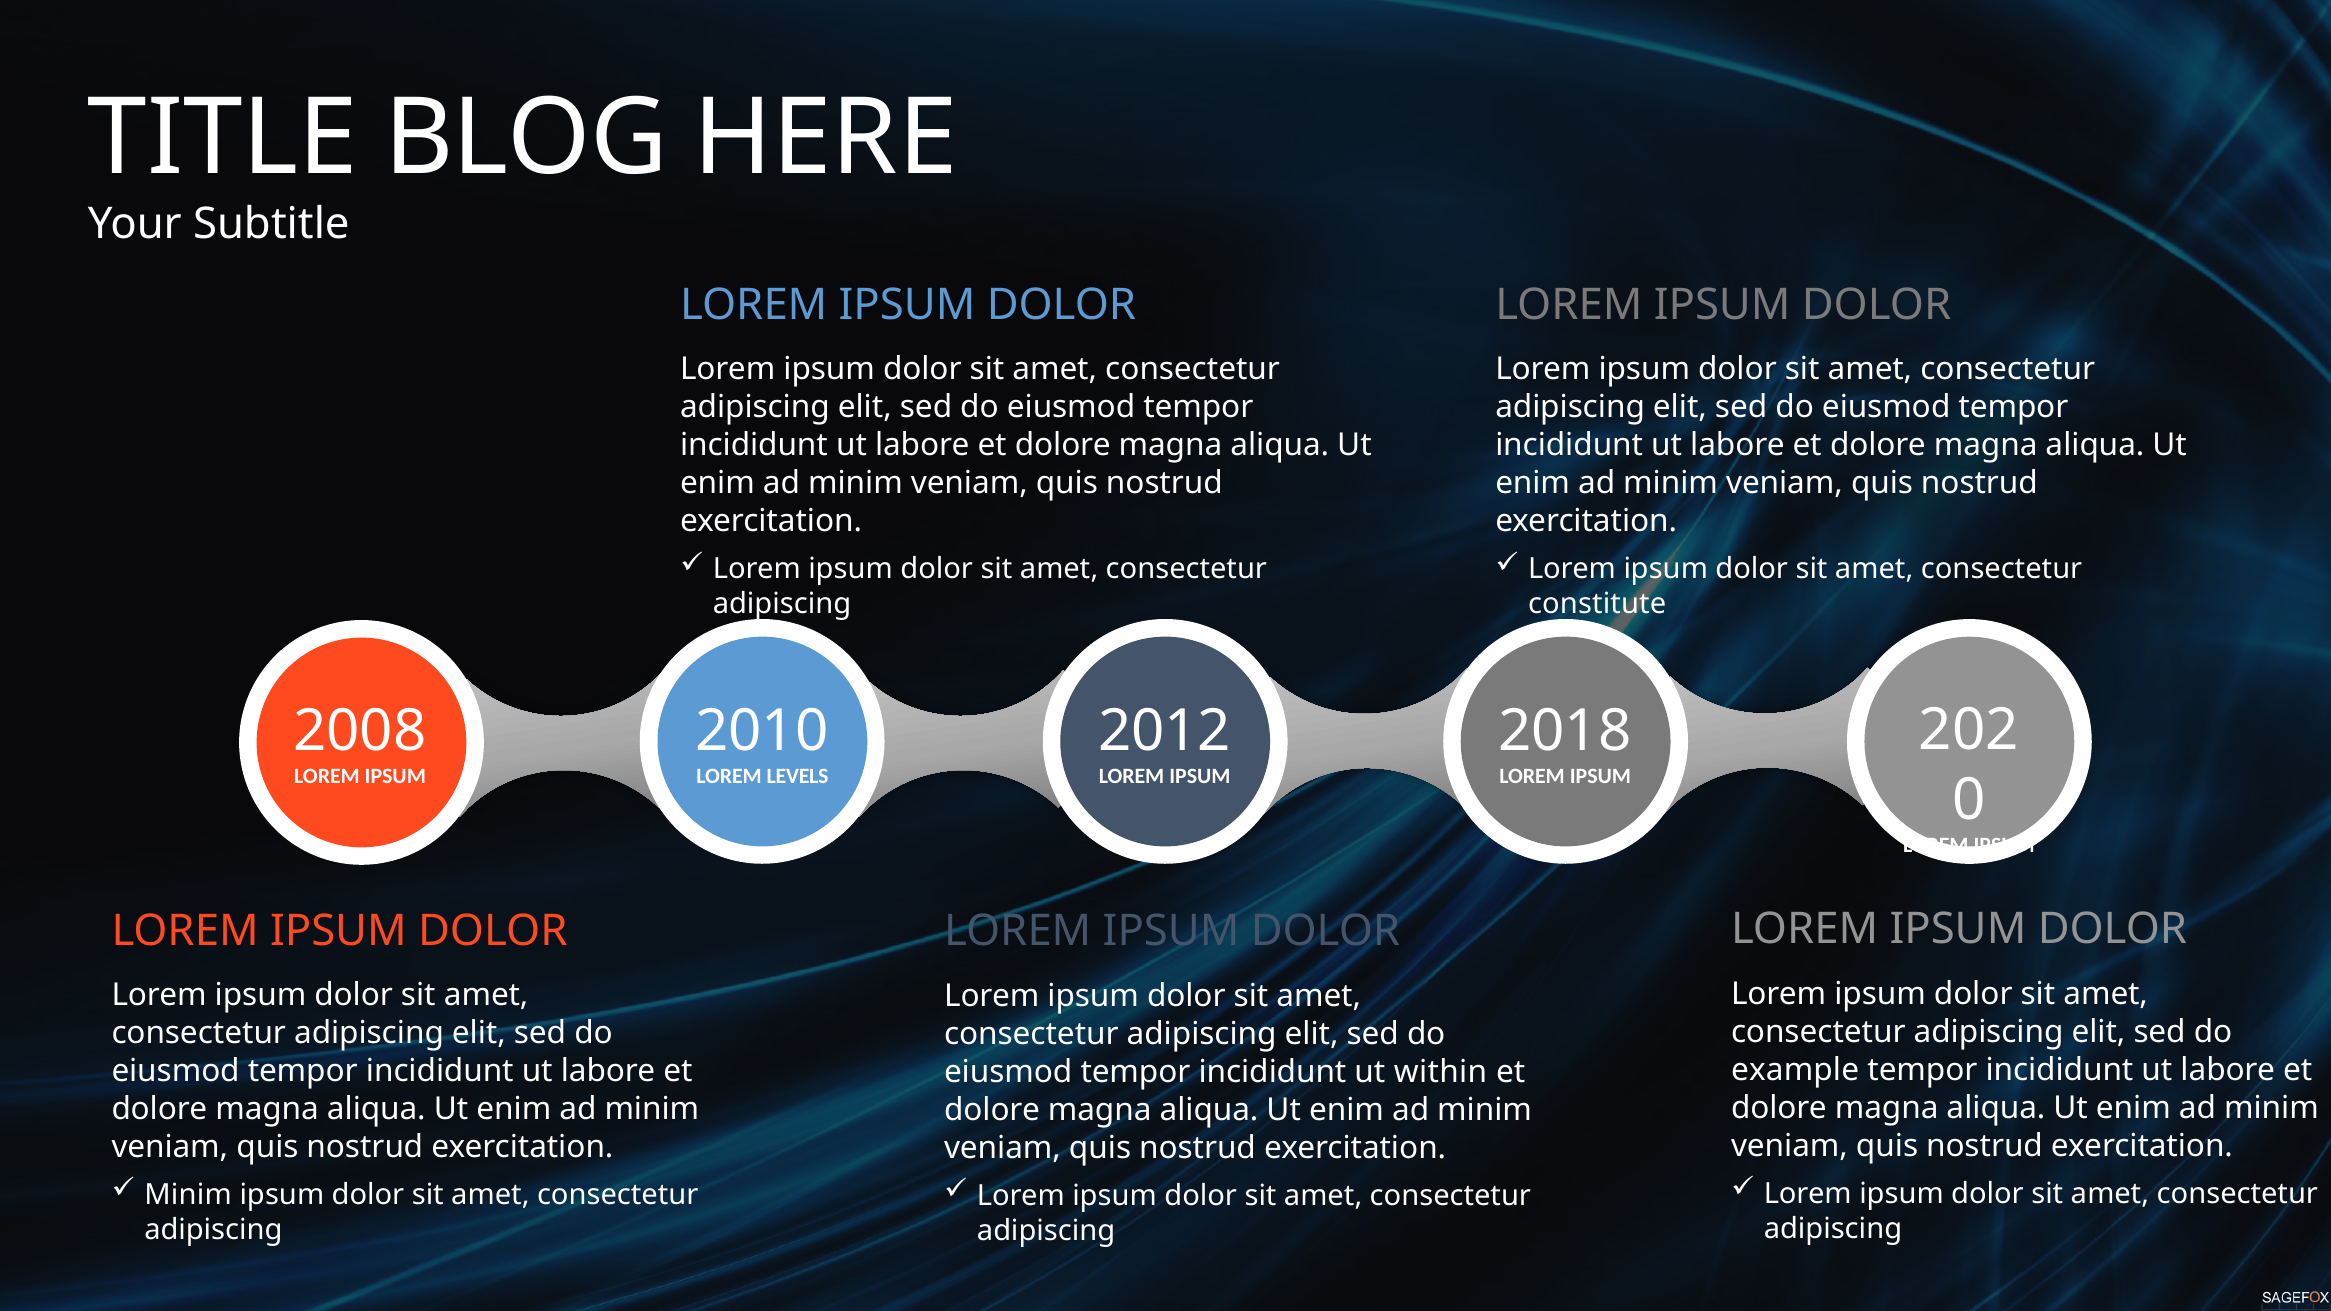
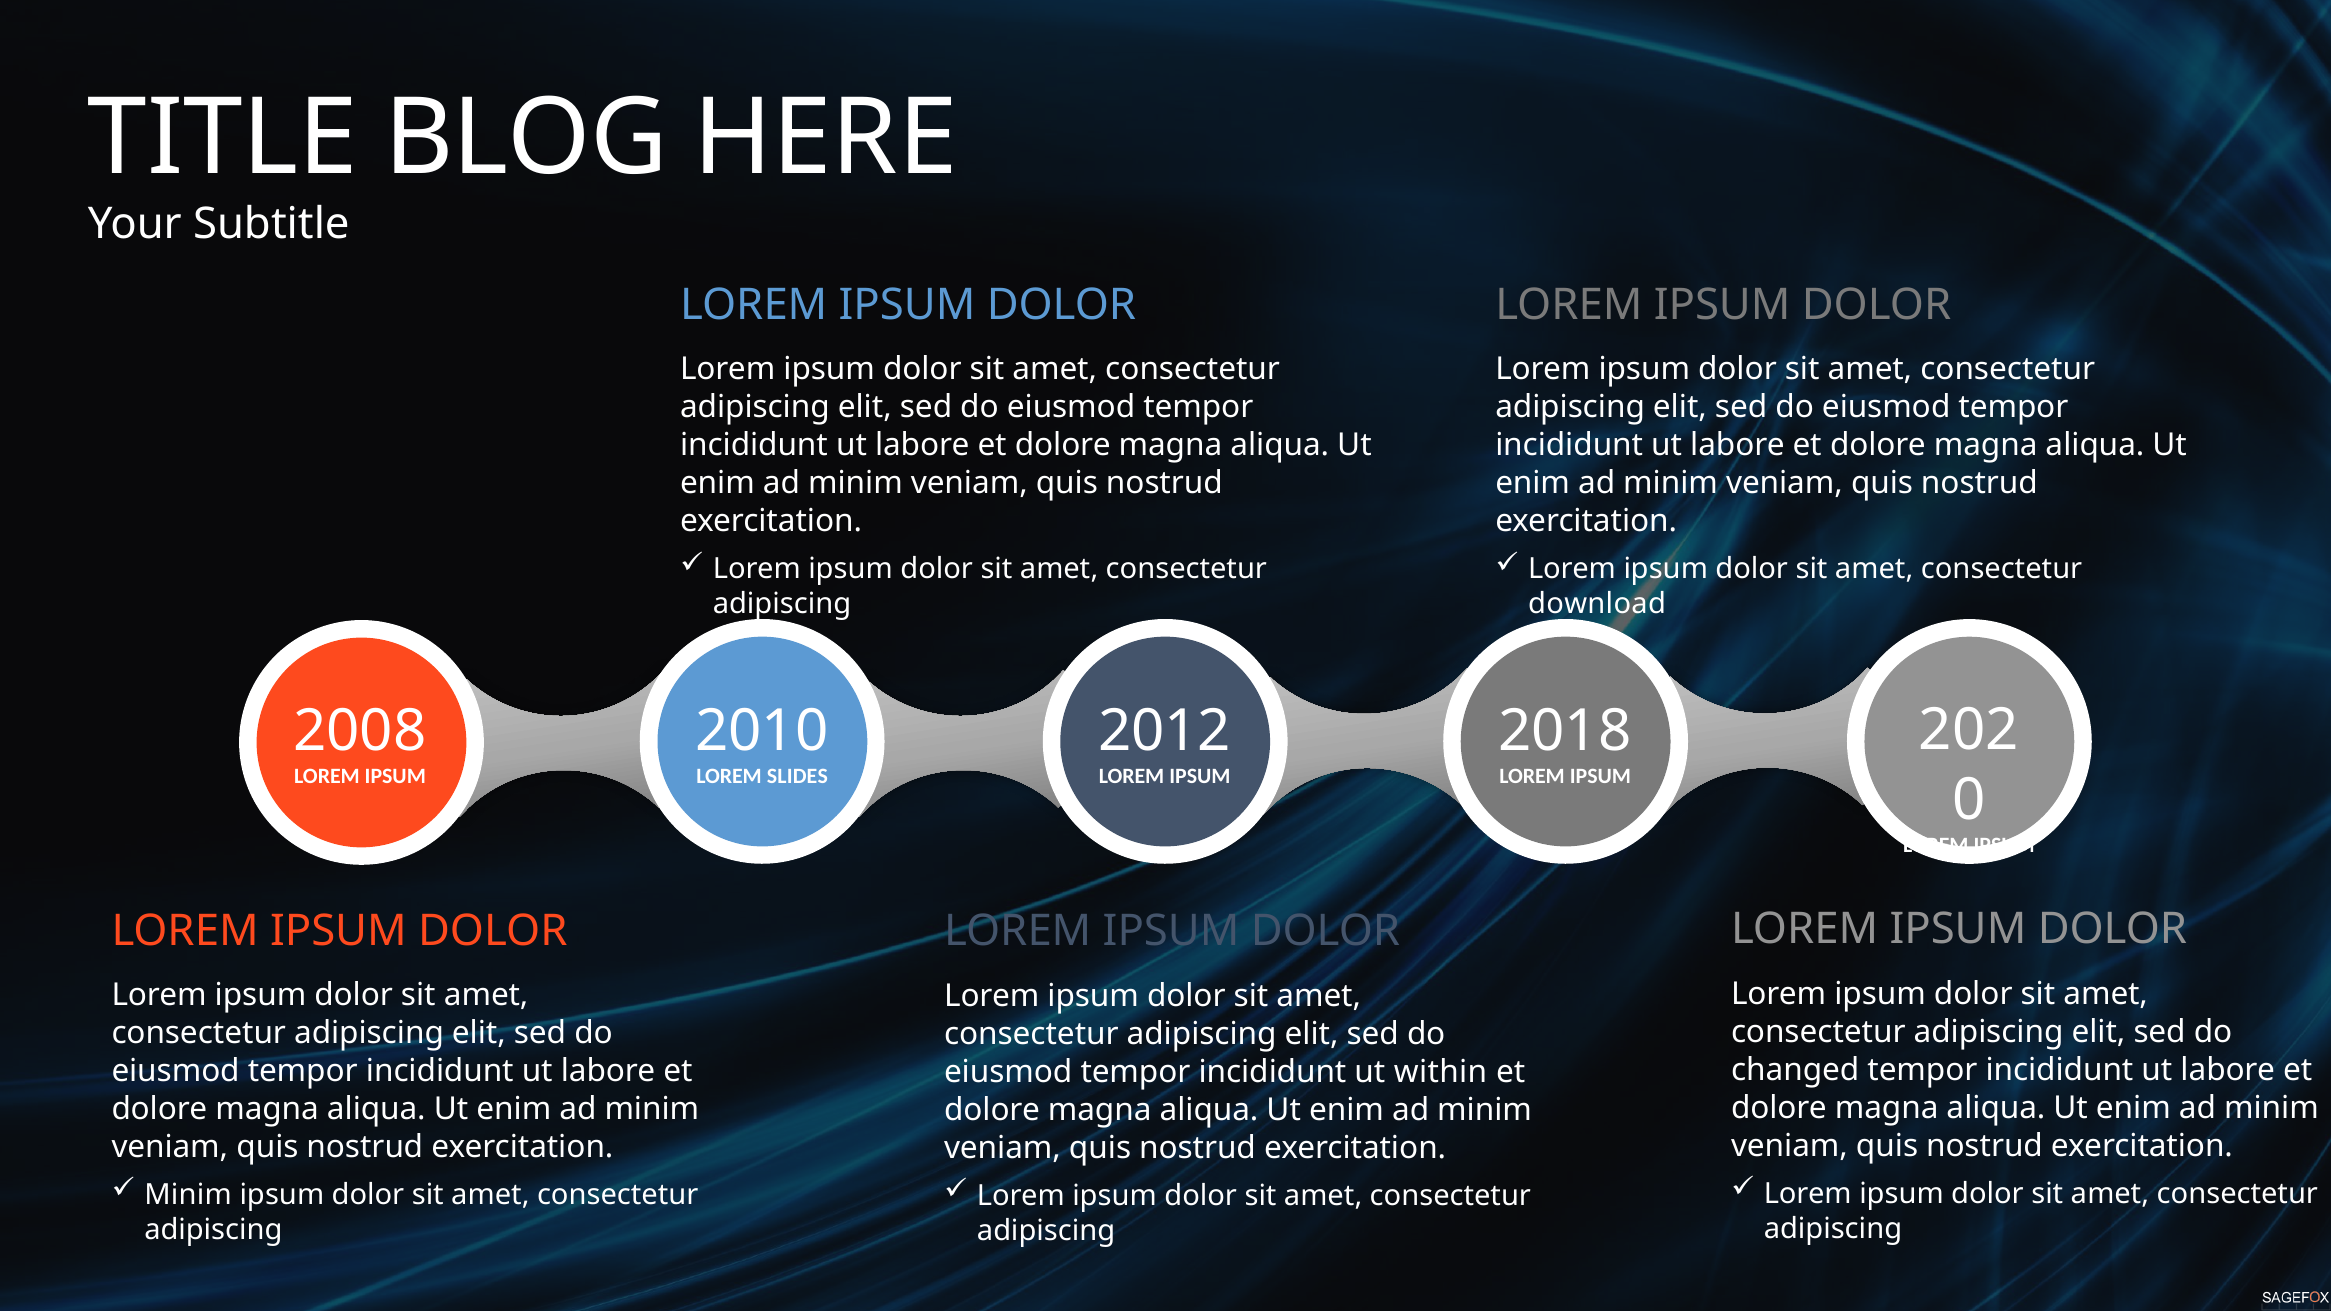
constitute: constitute -> download (1597, 604)
LEVELS: LEVELS -> SLIDES (797, 777)
example: example -> changed (1795, 1070)
